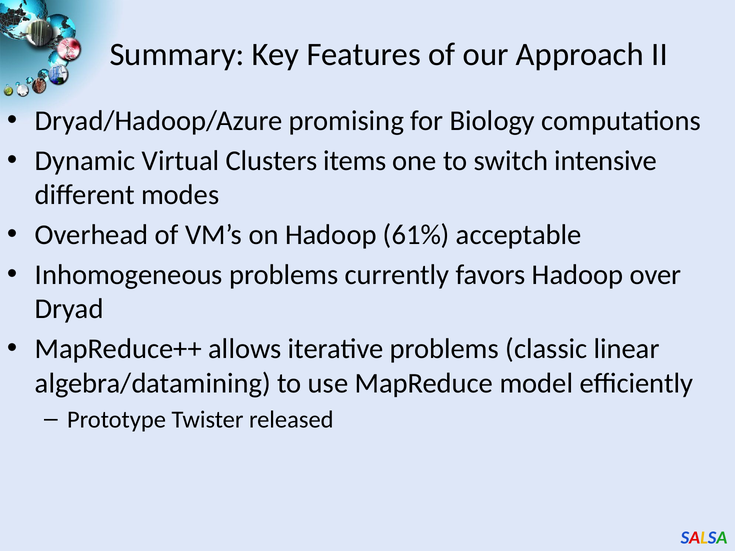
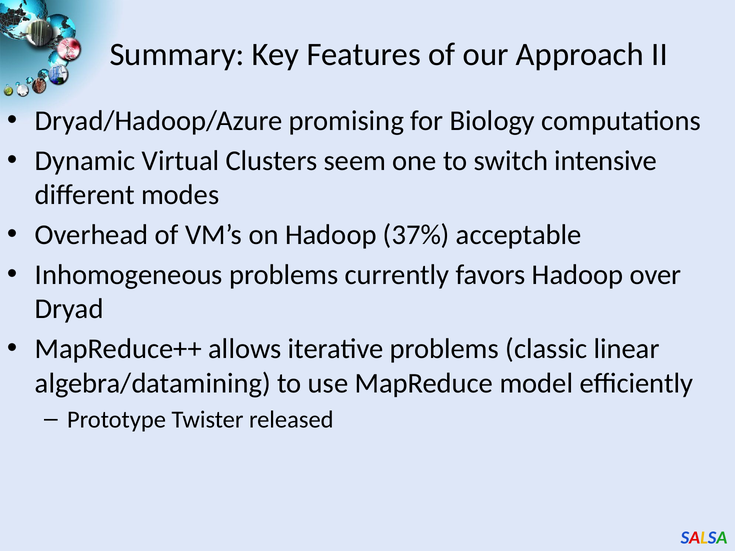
items: items -> seem (355, 161)
61%: 61% -> 37% (416, 235)
